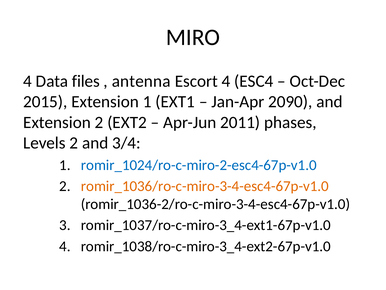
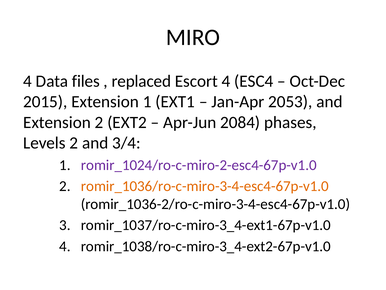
antenna: antenna -> replaced (141, 81)
2090: 2090 -> 2053 (290, 102)
2011: 2011 -> 2084 (240, 122)
romir_1024/ro-c-miro-2-esc4-67p-v1.0 colour: blue -> purple (199, 165)
